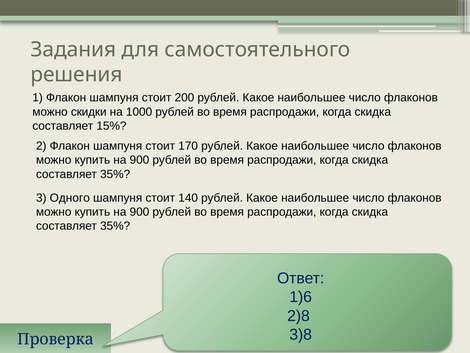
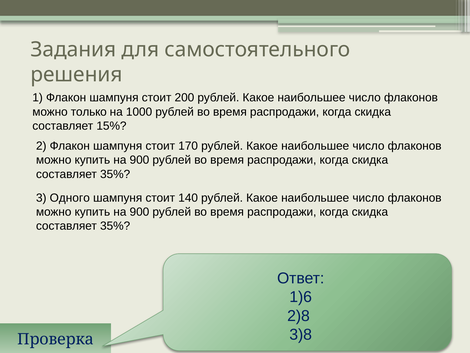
скидки: скидки -> только (89, 112)
